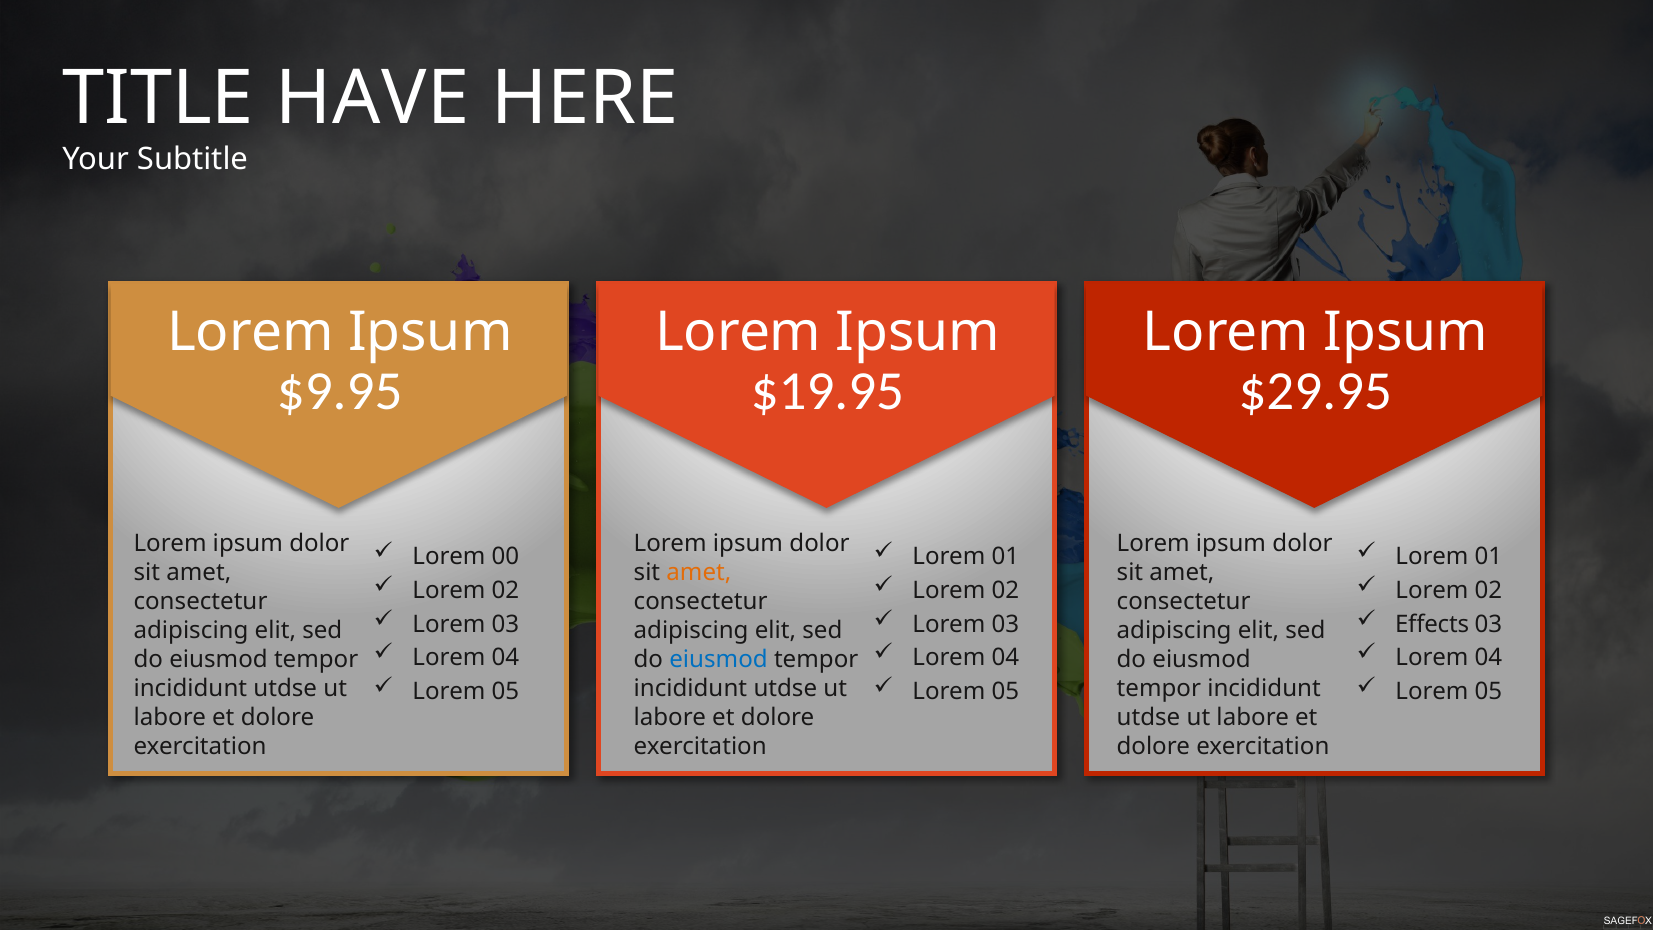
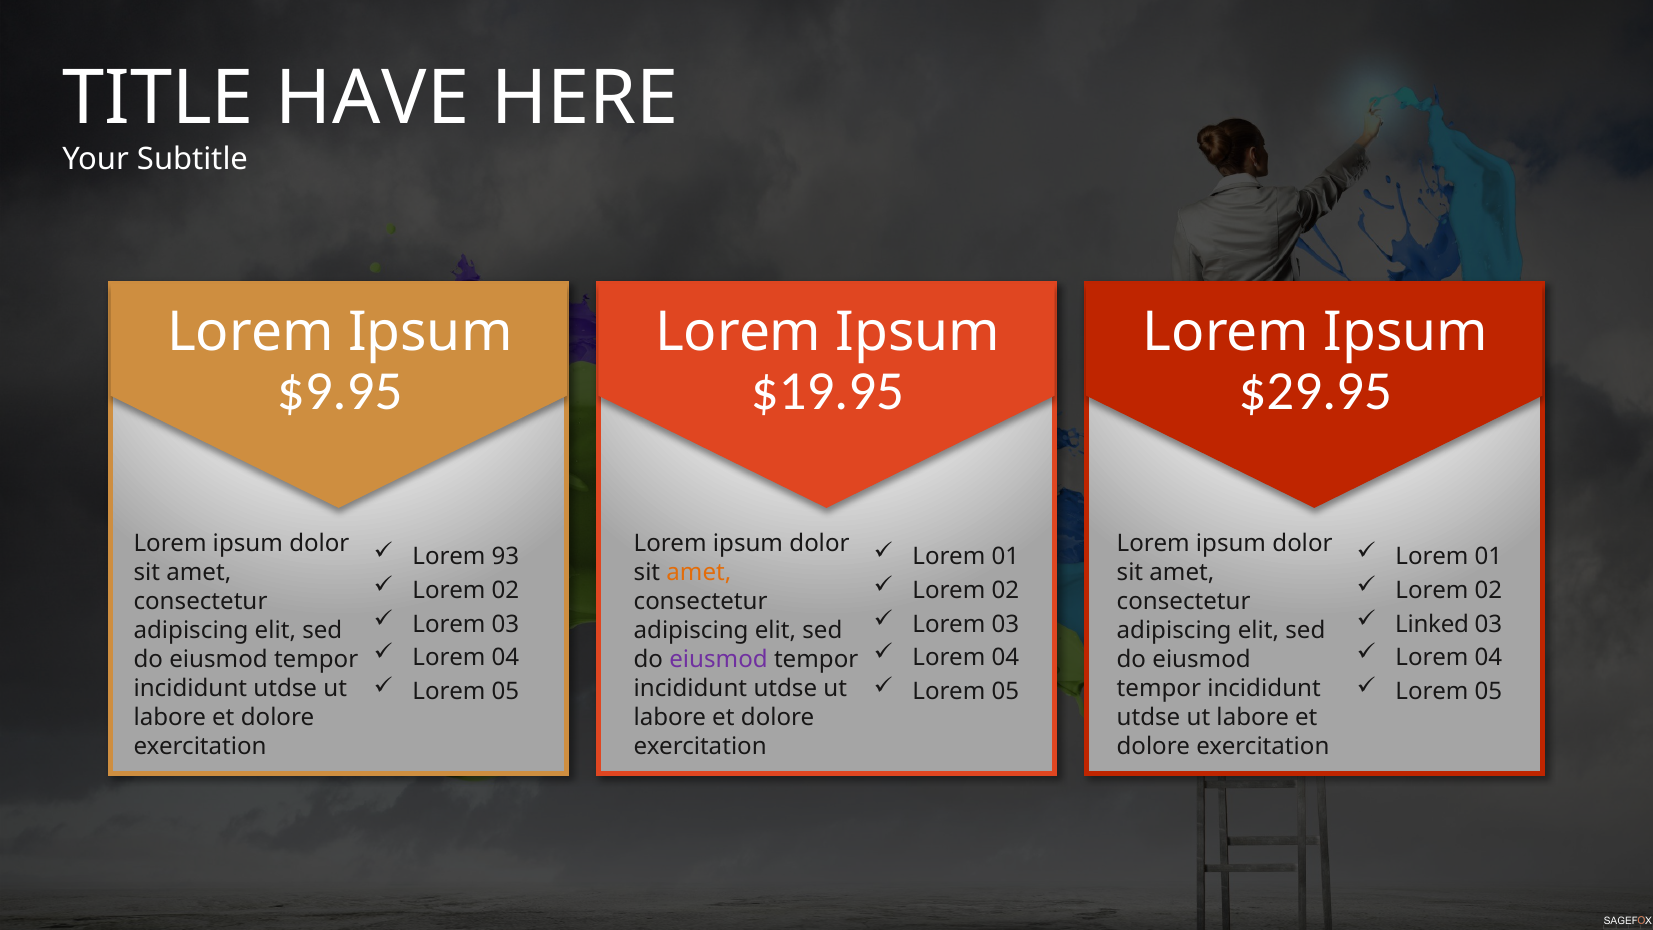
00: 00 -> 93 (505, 556)
Effects: Effects -> Linked (1432, 624)
eiusmod colour: blue -> purple (719, 660)
